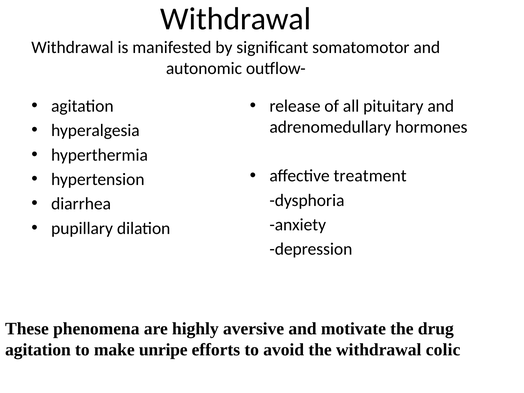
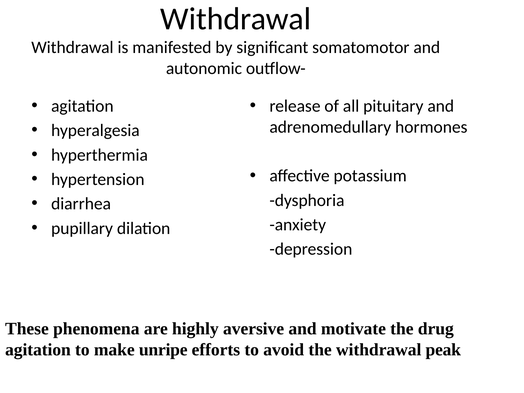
treatment: treatment -> potassium (370, 176)
colic: colic -> peak (443, 350)
